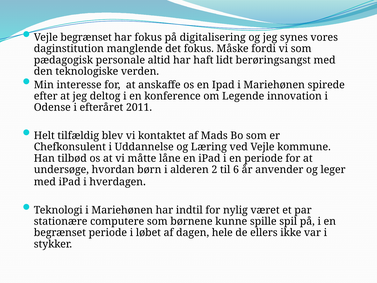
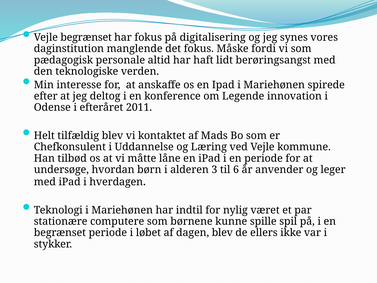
2: 2 -> 3 (214, 169)
dagen hele: hele -> blev (222, 233)
